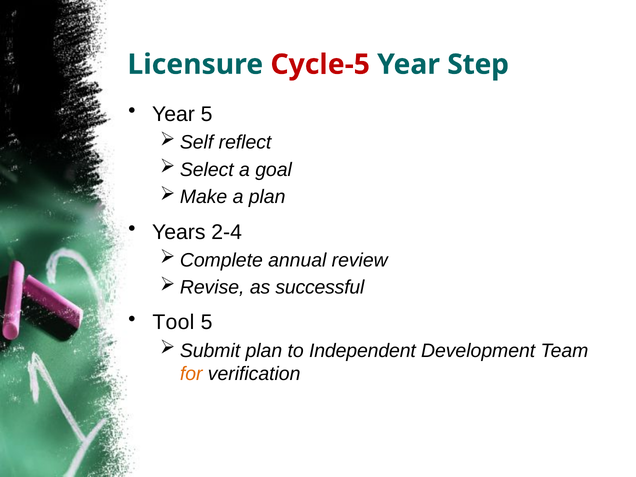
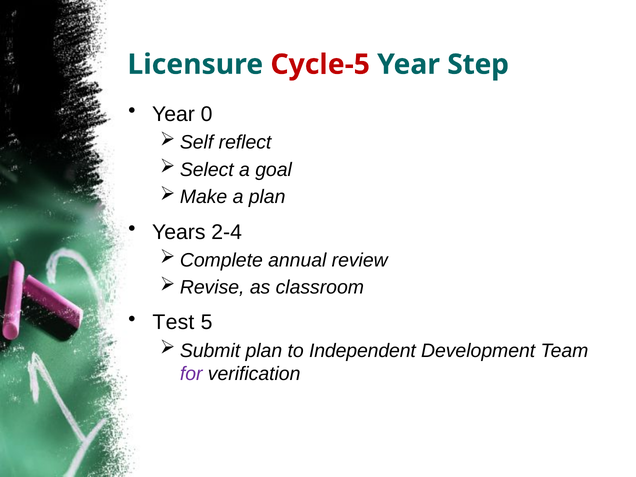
Year 5: 5 -> 0 (207, 114)
successful: successful -> classroom (320, 287)
Tool: Tool -> Test (173, 322)
for colour: orange -> purple (191, 374)
